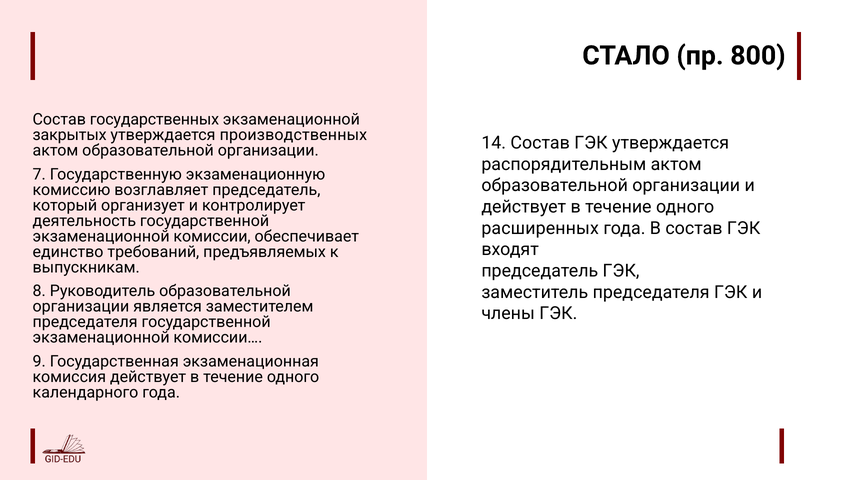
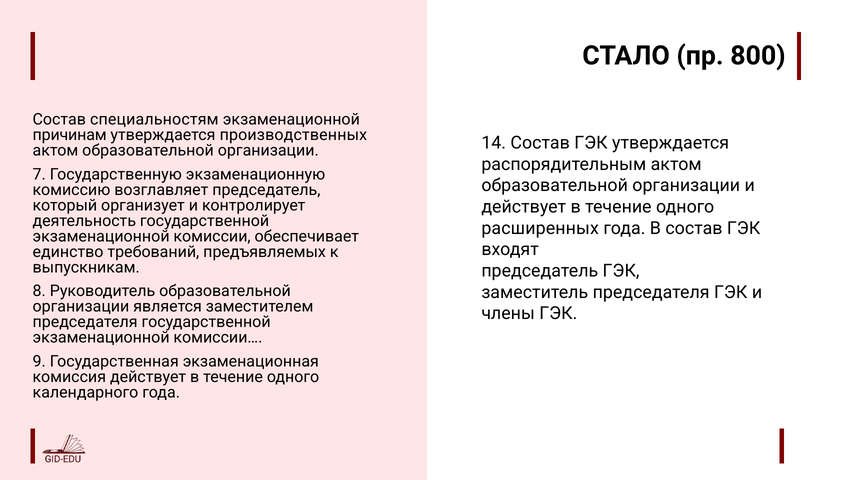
государственных: государственных -> специальностям (154, 120)
закрытых: закрытых -> причинам (70, 135)
